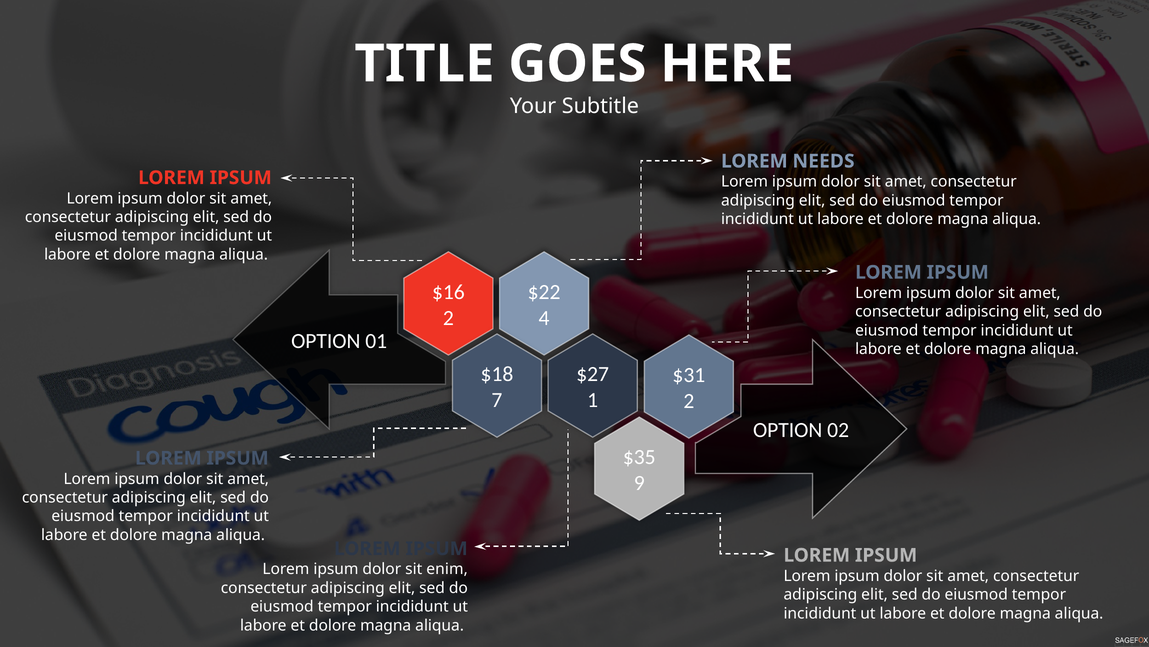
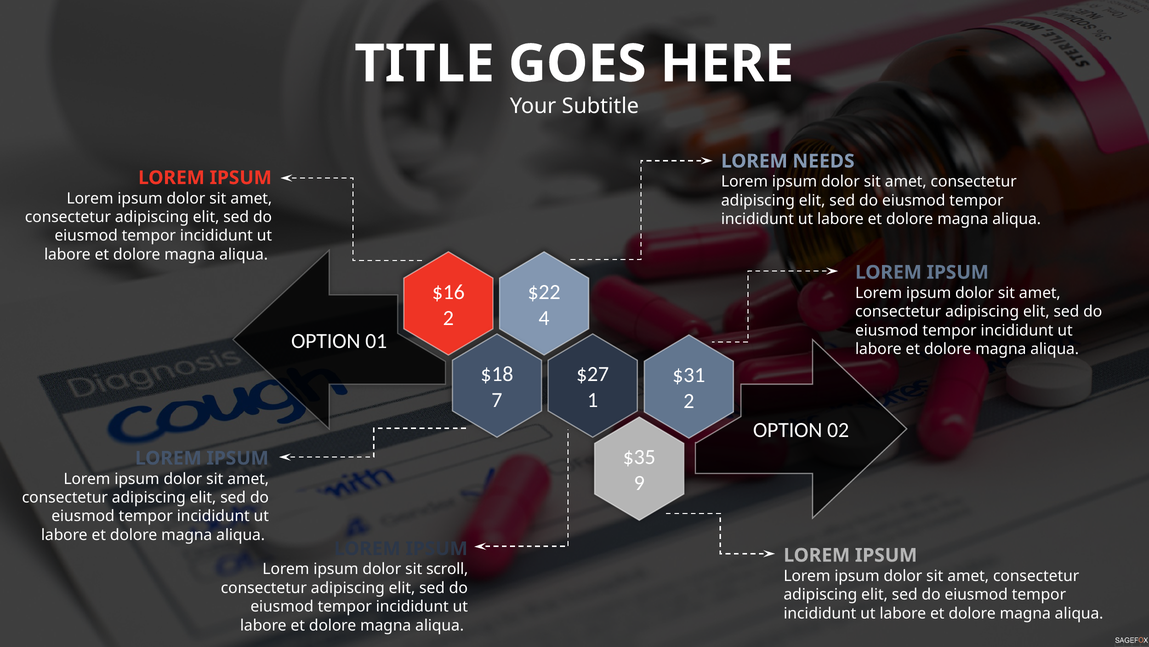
enim: enim -> scroll (447, 569)
